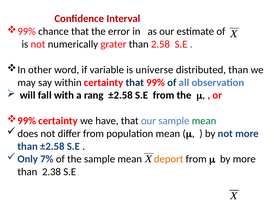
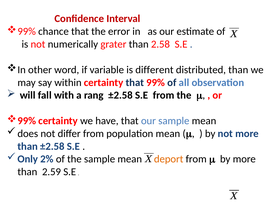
universe: universe -> different (154, 70)
mean colour: green -> black (204, 121)
7%: 7% -> 2% (47, 159)
2.38: 2.38 -> 2.59 (51, 172)
